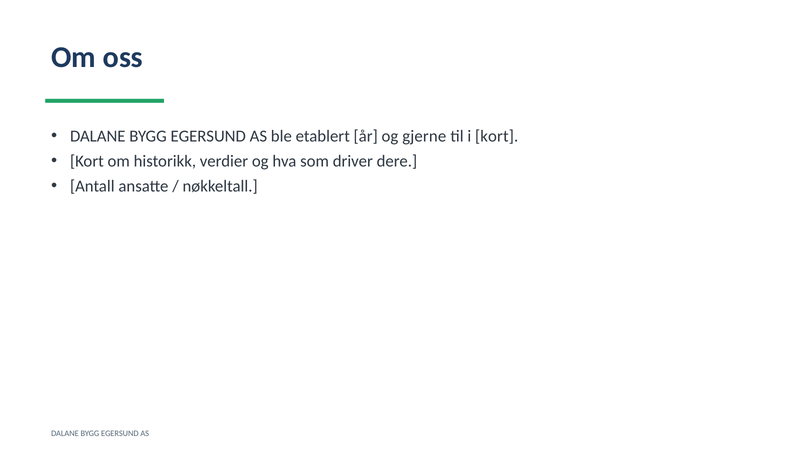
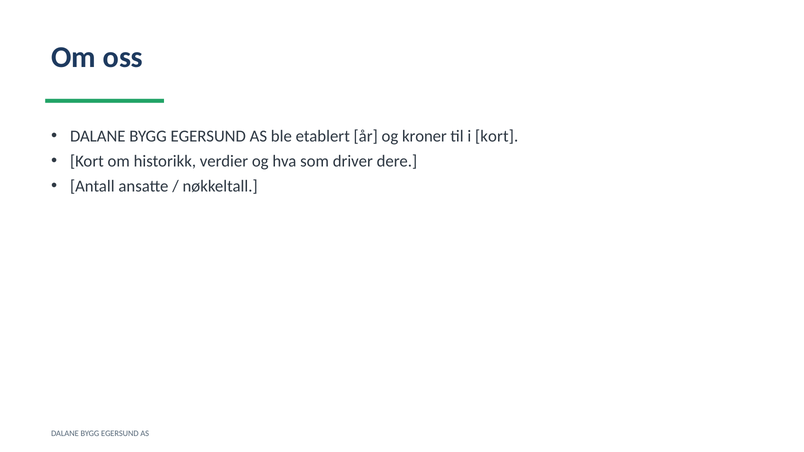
gjerne: gjerne -> kroner (424, 136)
